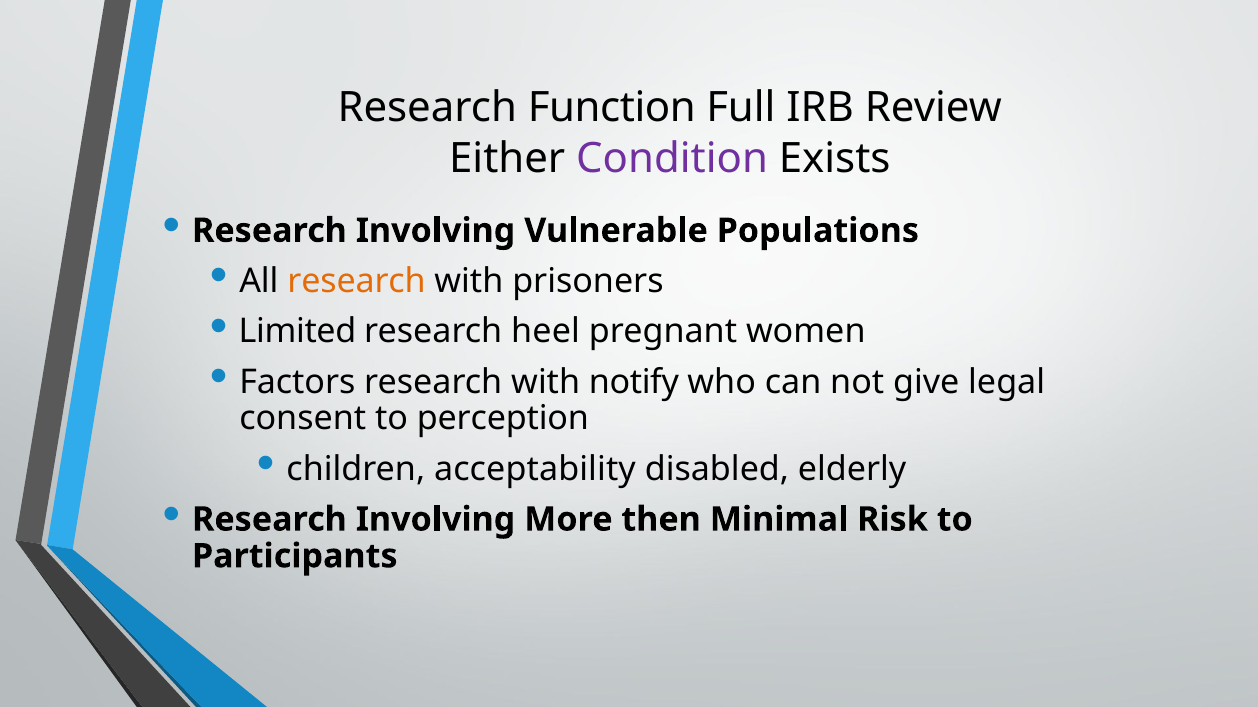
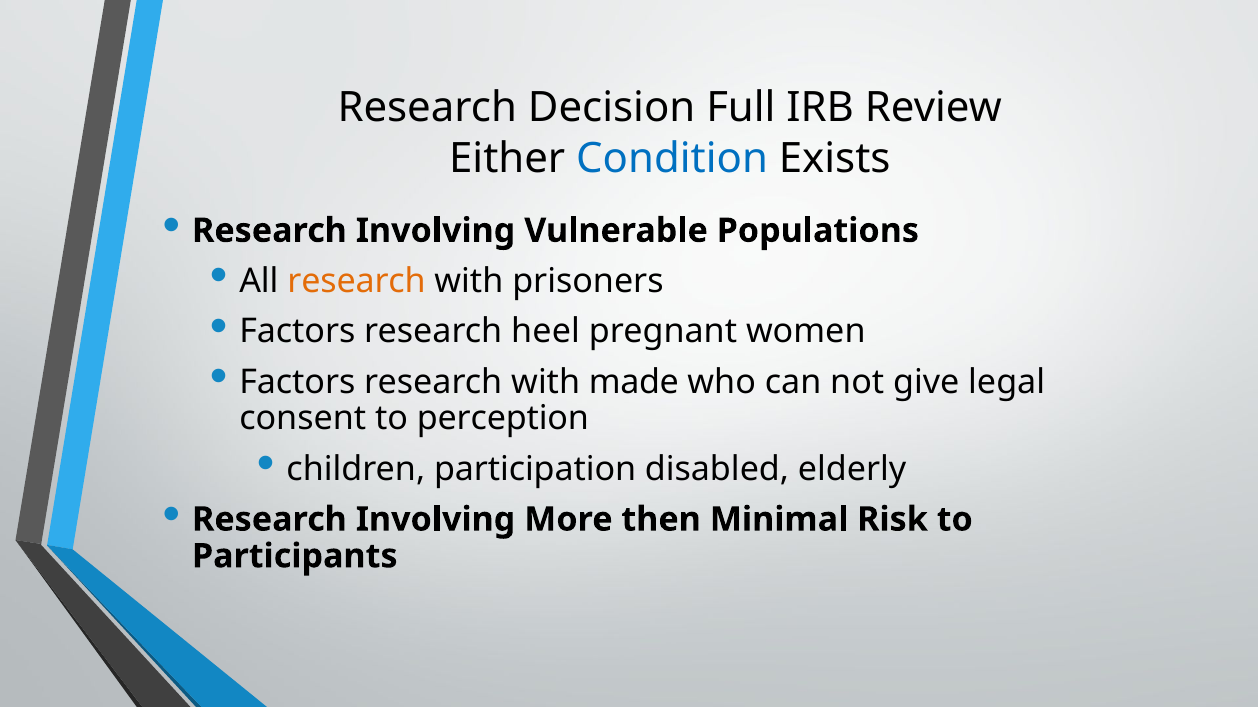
Function: Function -> Decision (612, 108)
Condition colour: purple -> blue (672, 158)
Limited: Limited -> Factors (297, 332)
notify: notify -> made (634, 382)
acceptability: acceptability -> participation (535, 469)
